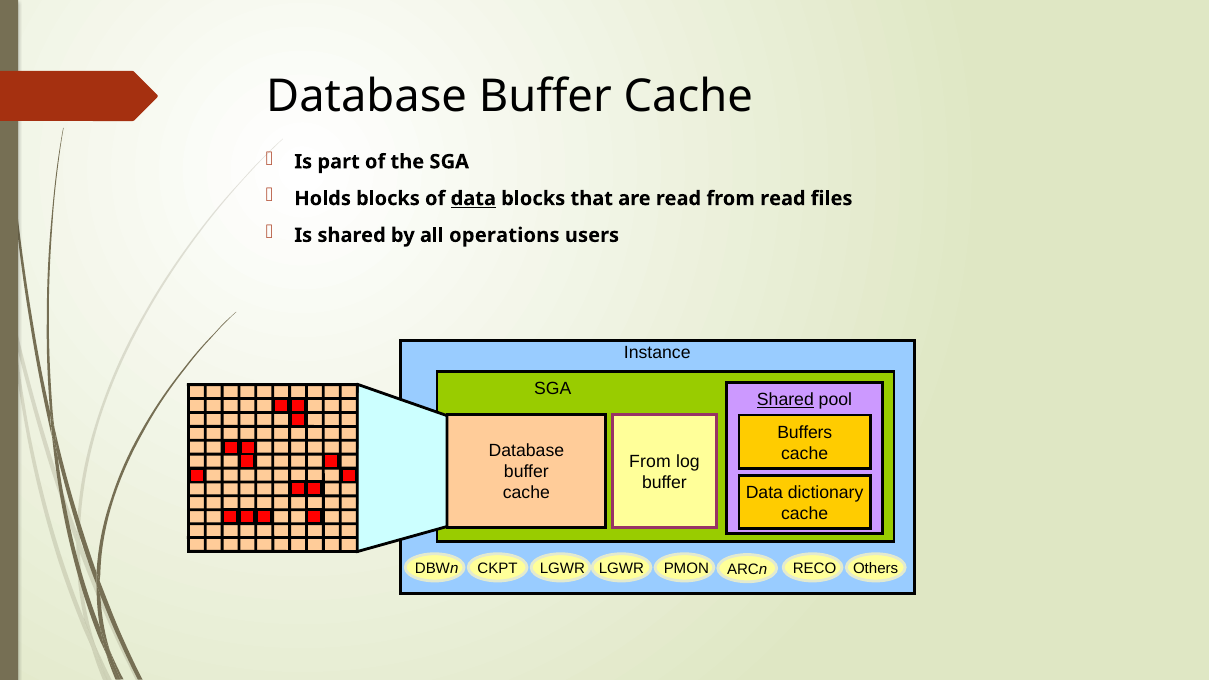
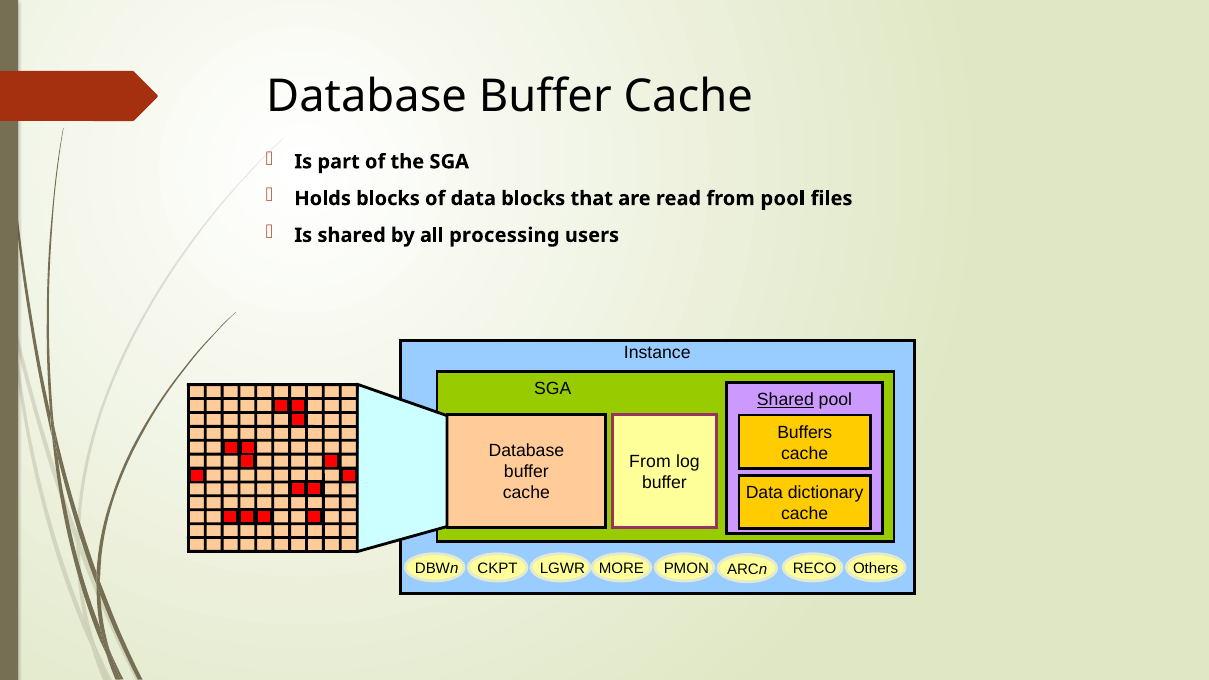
data underline: present -> none (473, 199)
from read: read -> pool (783, 199)
operations: operations -> processing (504, 235)
LGWR: LGWR -> MORE (621, 568)
